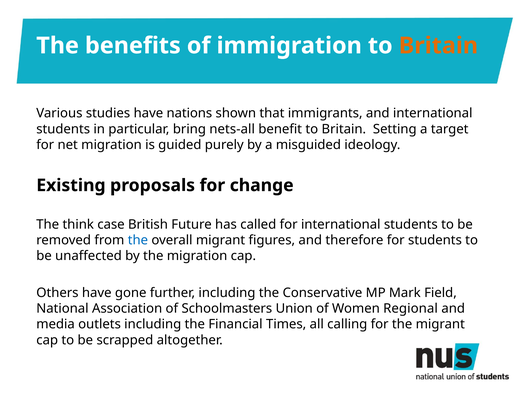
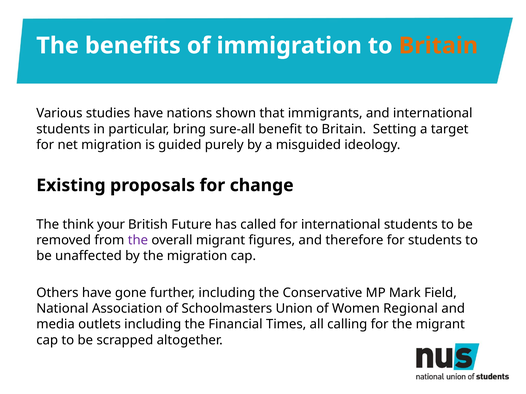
nets-all: nets-all -> sure-all (232, 129)
case: case -> your (111, 225)
the colour: blue -> purple (138, 241)
